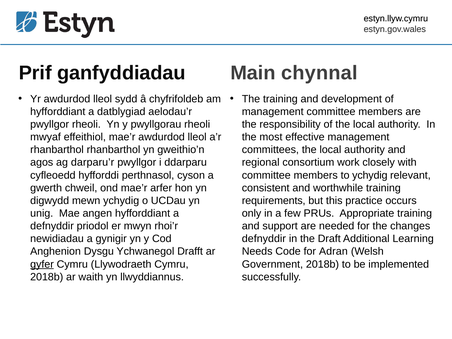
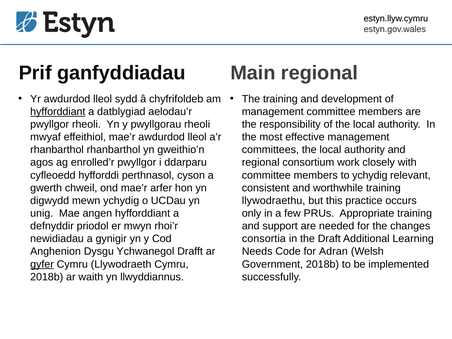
Main chynnal: chynnal -> regional (320, 73)
hyfforddiant underline: none -> present (58, 112)
darparu’r: darparu’r -> enrolled’r (93, 162)
requirements: requirements -> llywodraethu (274, 201)
defnyddir: defnyddir -> consortia (264, 239)
